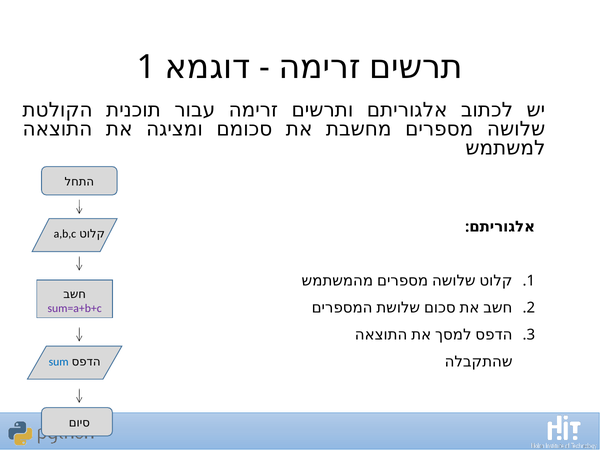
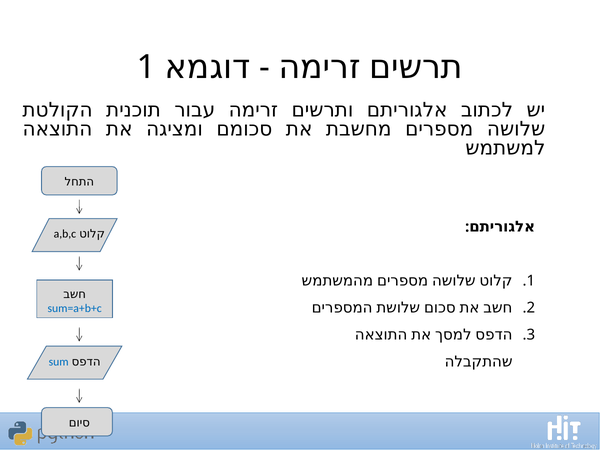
sum=a+b+c colour: purple -> blue (75, 308)
